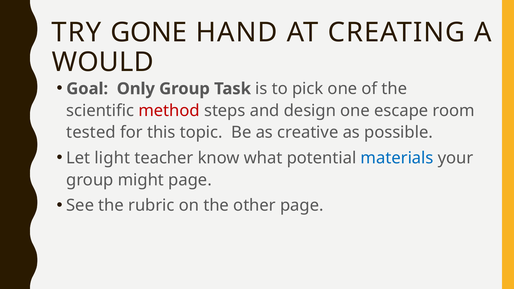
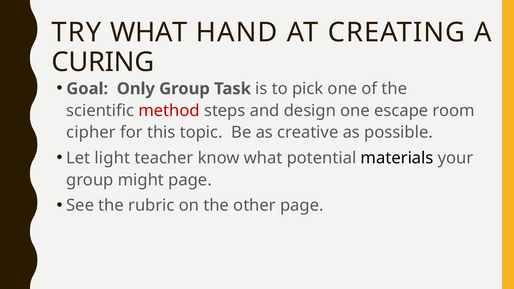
TRY GONE: GONE -> WHAT (149, 33)
WOULD: WOULD -> CURING (103, 62)
tested: tested -> cipher (91, 132)
materials colour: blue -> black (397, 158)
